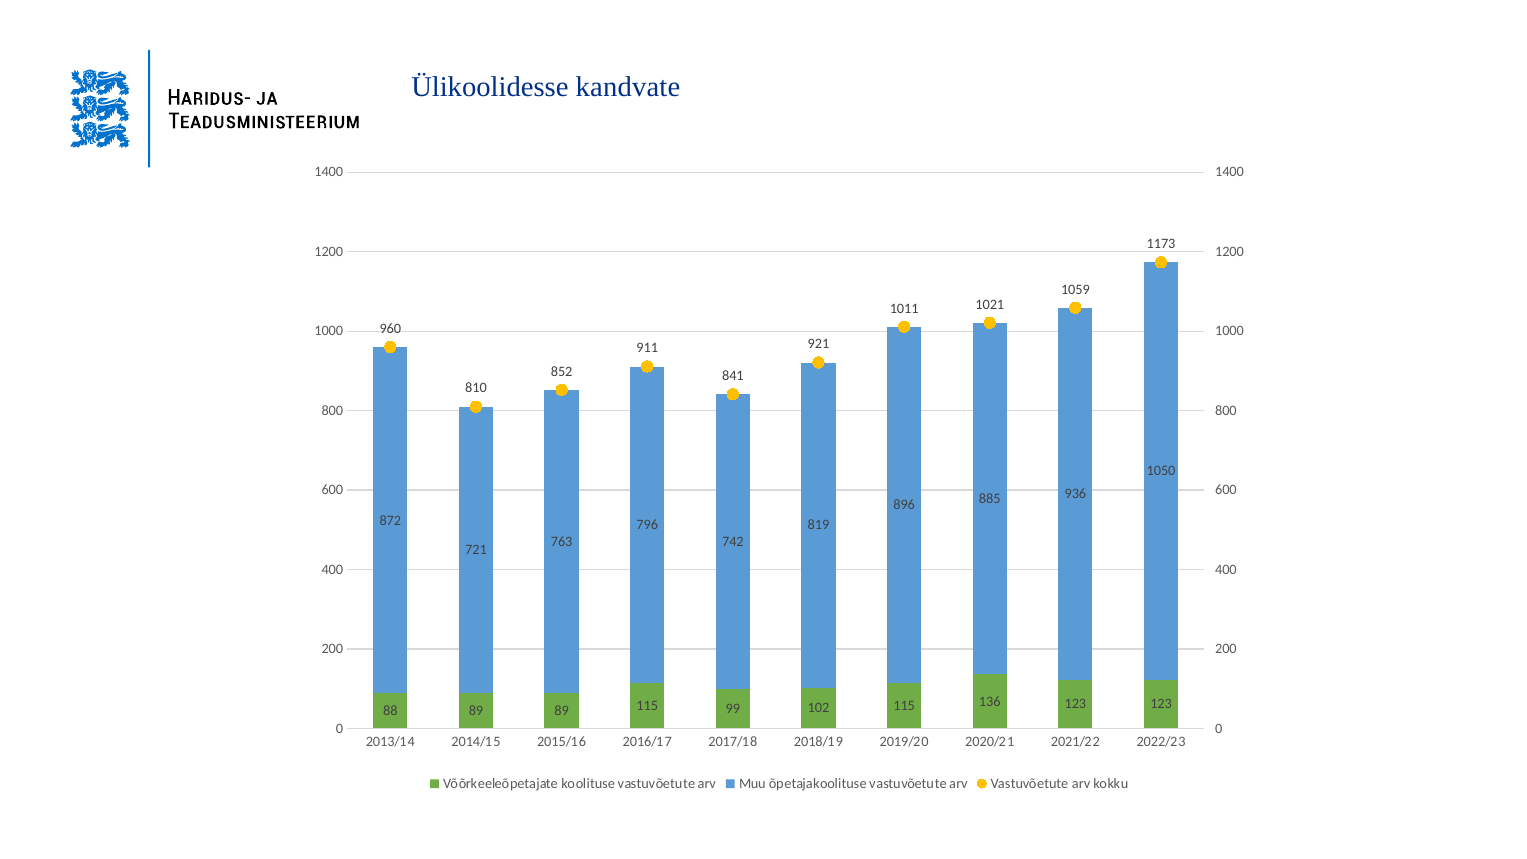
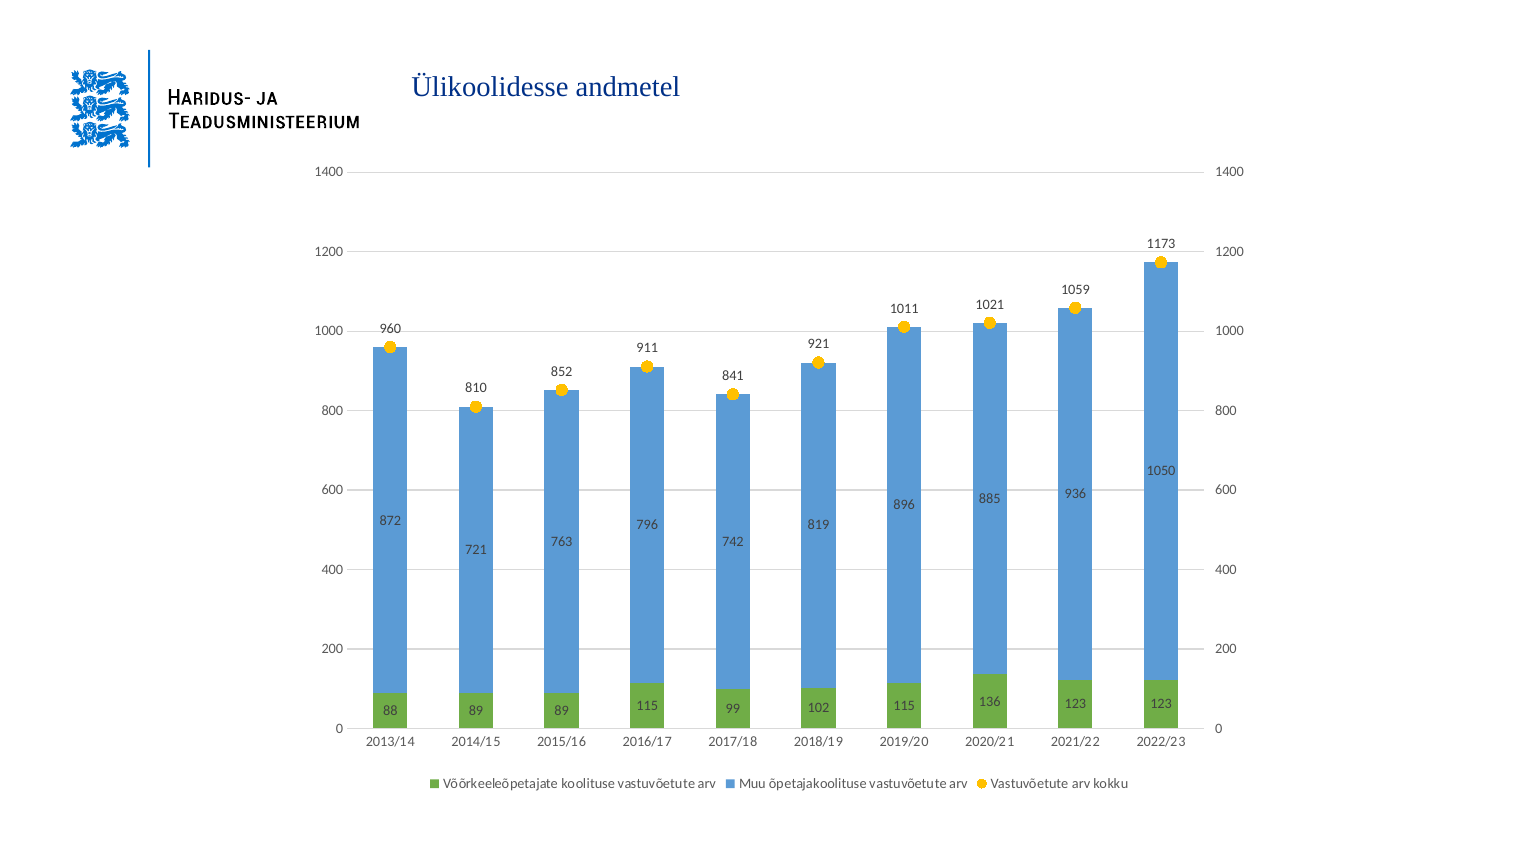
kandvate: kandvate -> andmetel (628, 87)
